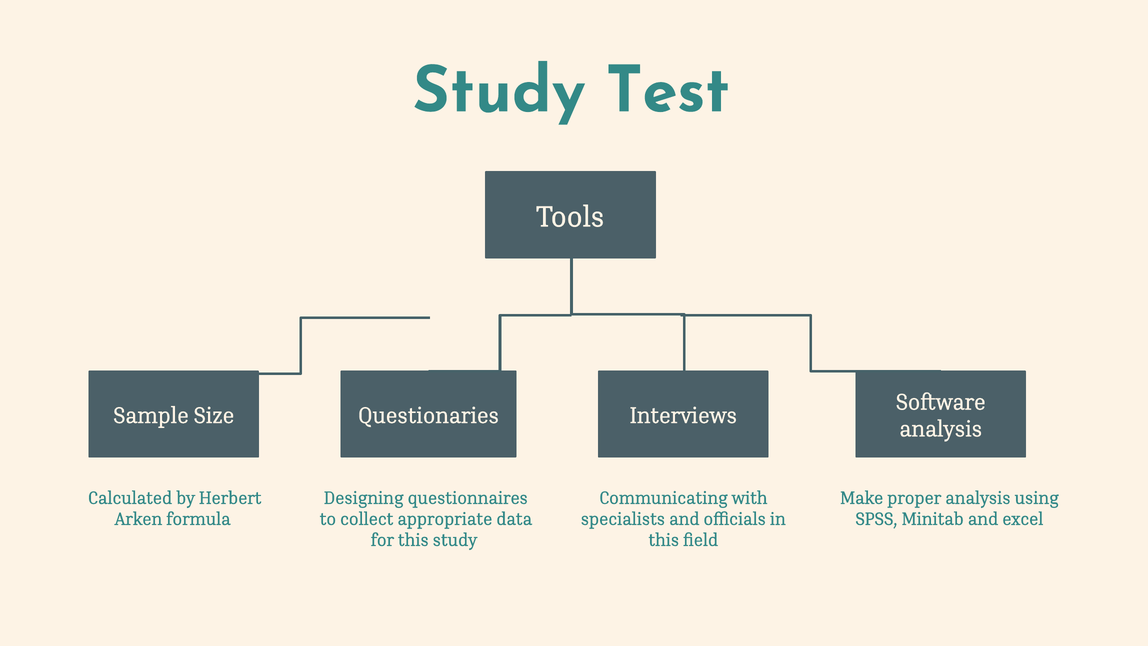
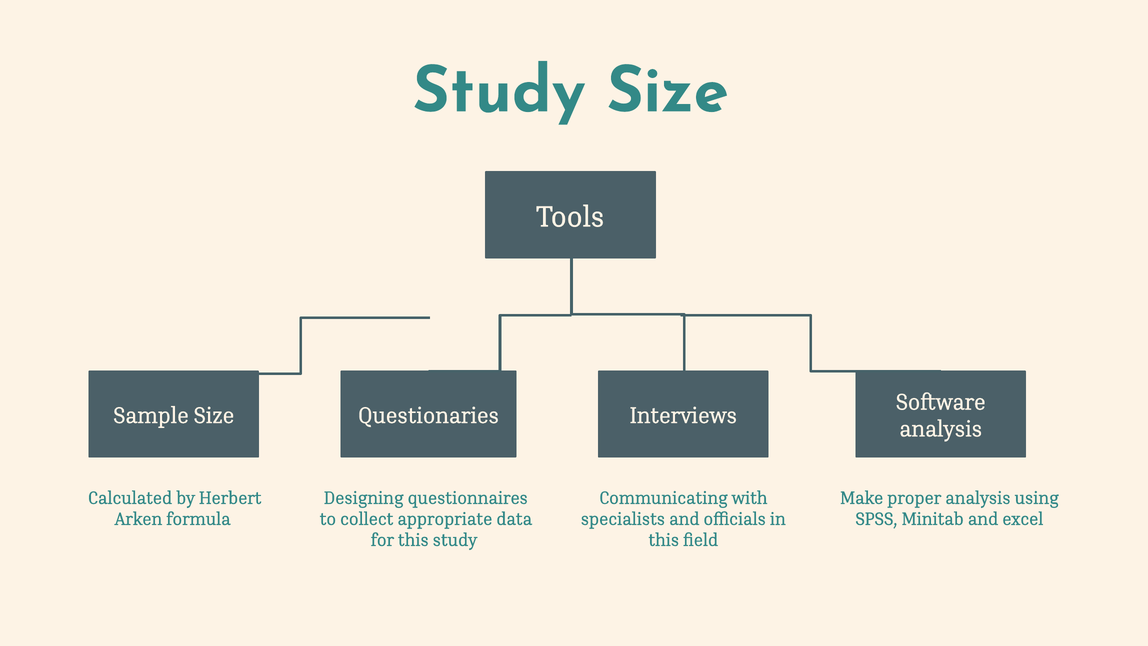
Study Test: Test -> Size (668, 90)
